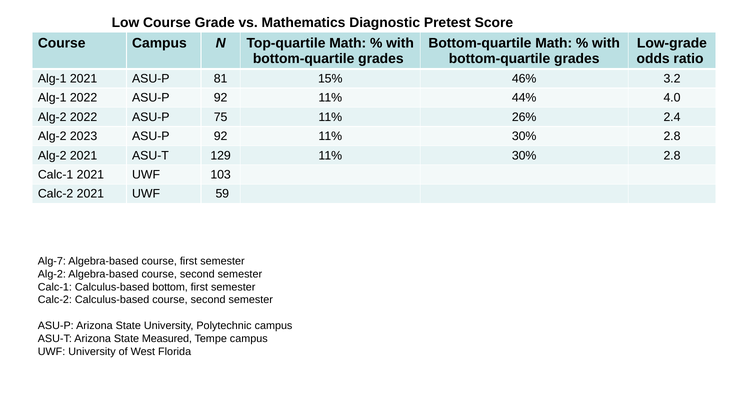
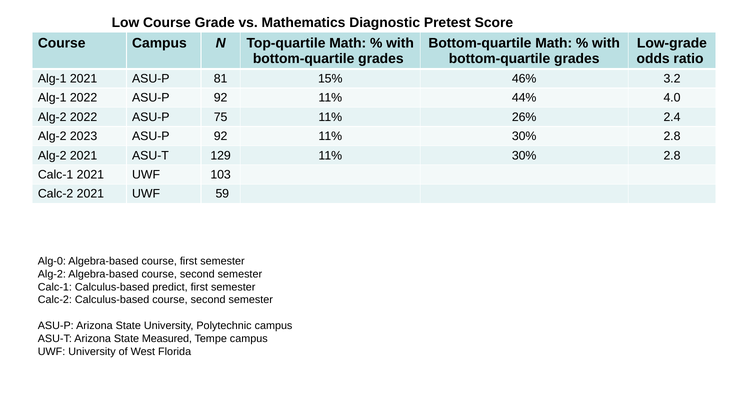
Alg-7: Alg-7 -> Alg-0 (52, 262)
bottom: bottom -> predict (170, 287)
